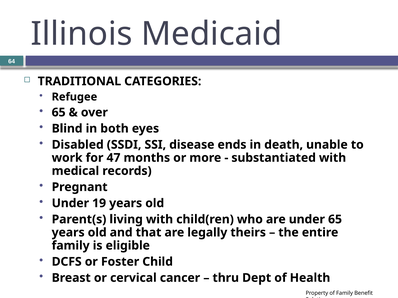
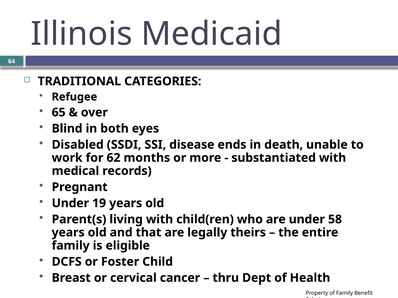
47: 47 -> 62 (113, 158)
under 65: 65 -> 58 (335, 220)
